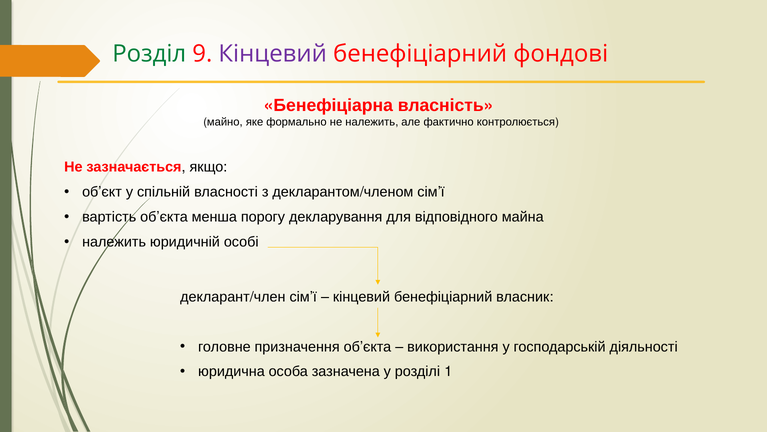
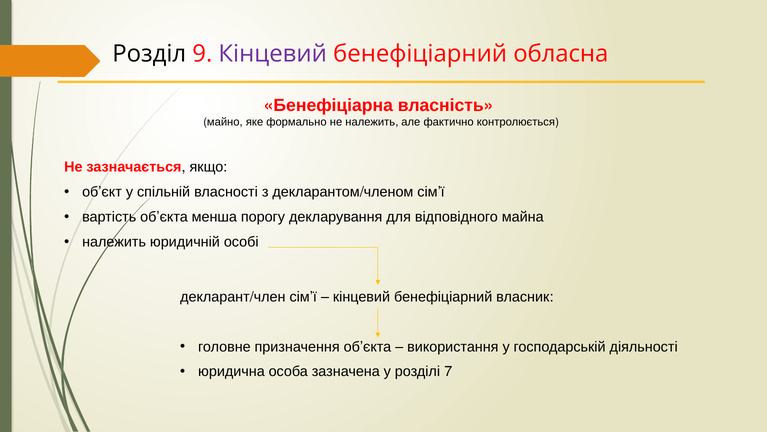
Розділ colour: green -> black (149, 54)
фондові: фондові -> обласна (561, 54)
1: 1 -> 7 (448, 371)
